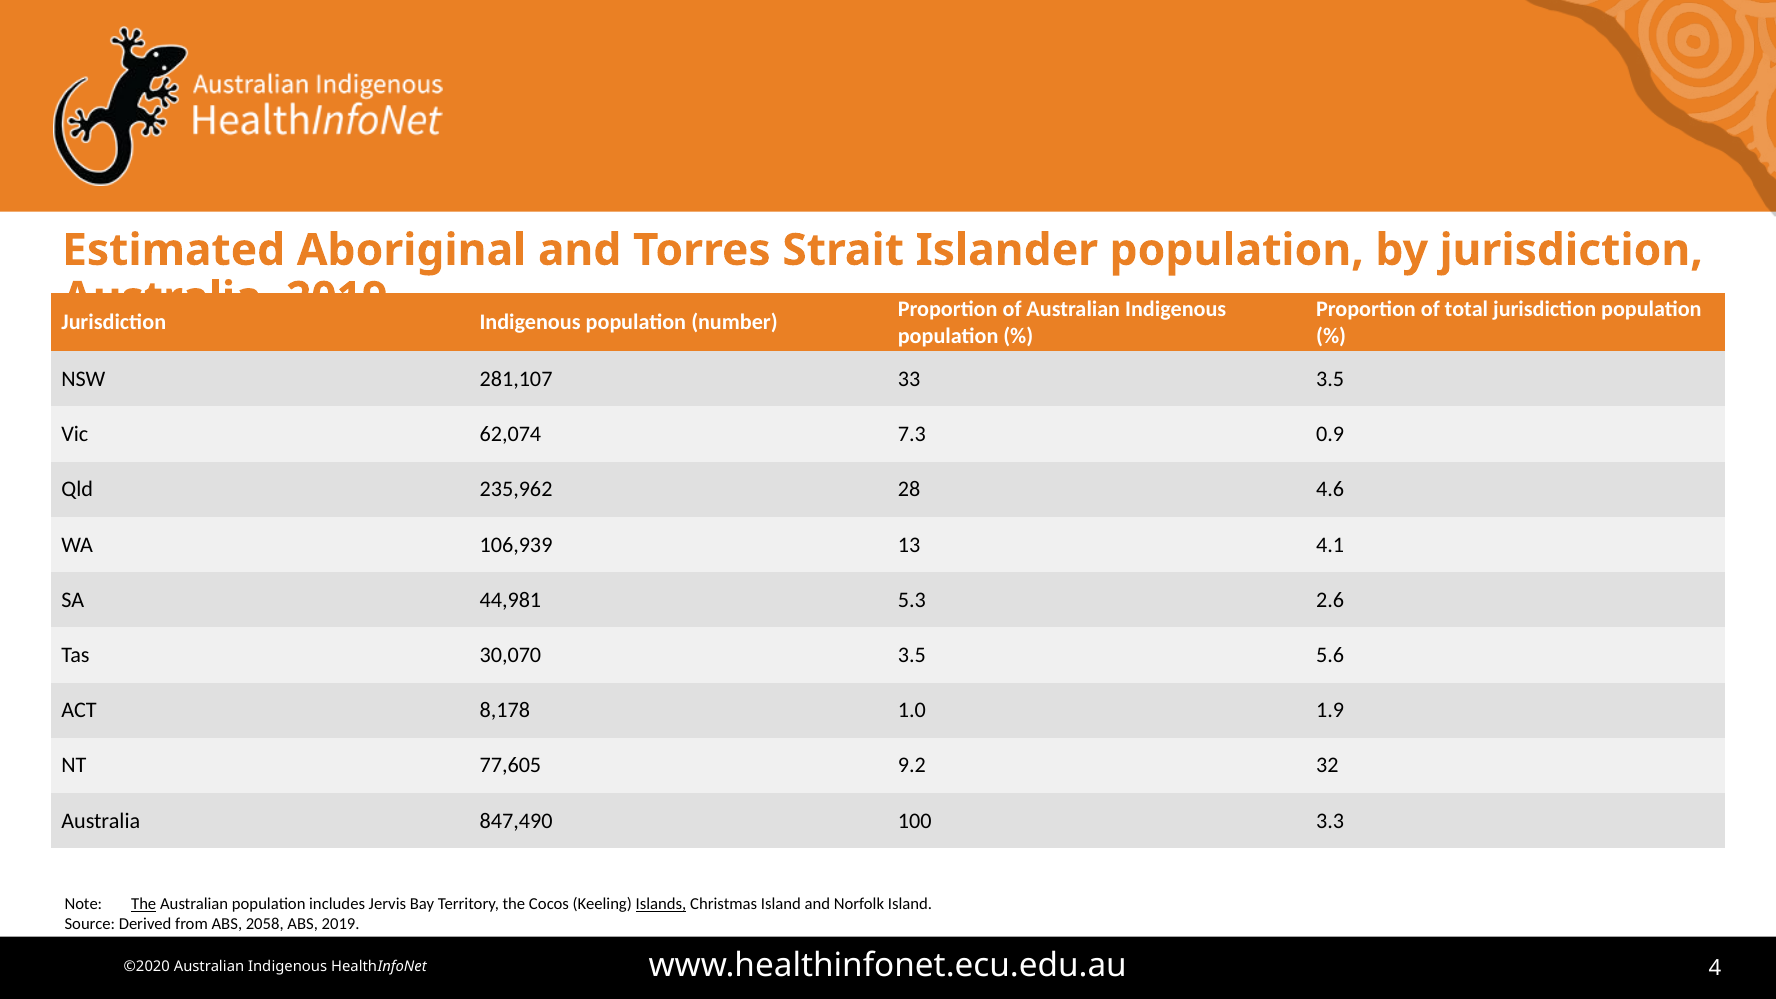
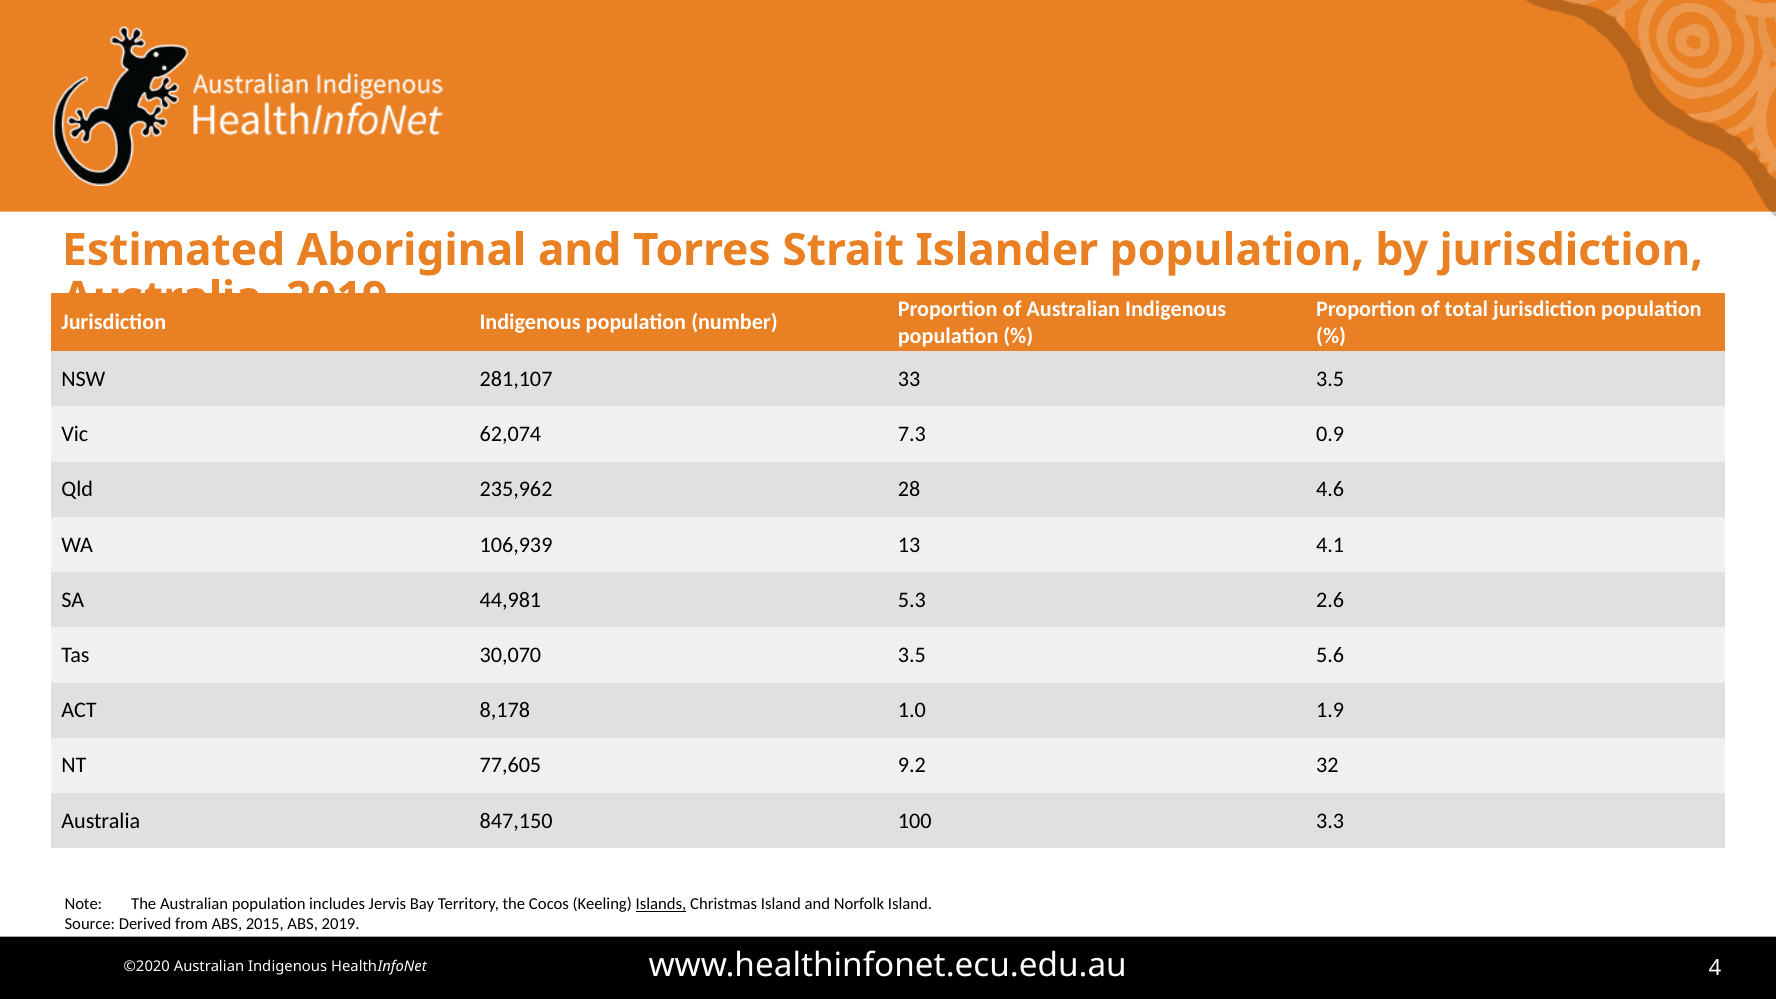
847,490: 847,490 -> 847,150 (516, 821)
The underline: present -> none (144, 904)
2058: 2058 -> 2015 (265, 924)
